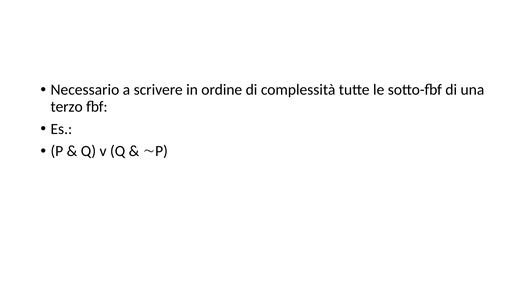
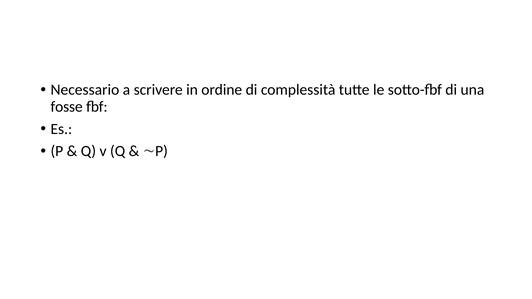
terzo: terzo -> fosse (67, 107)
